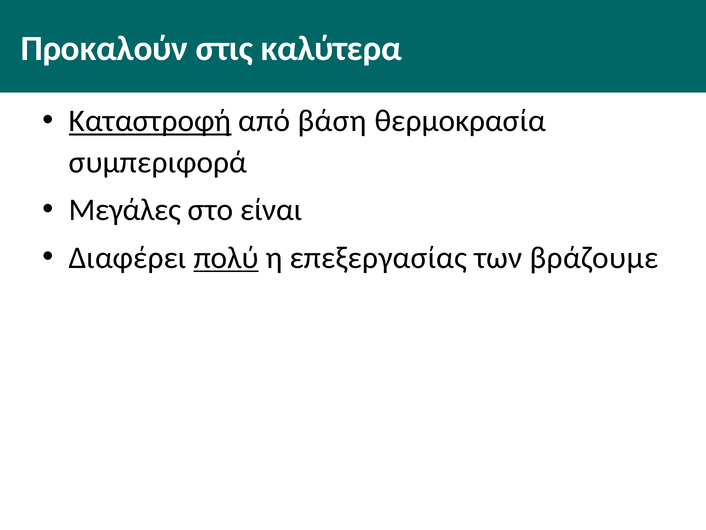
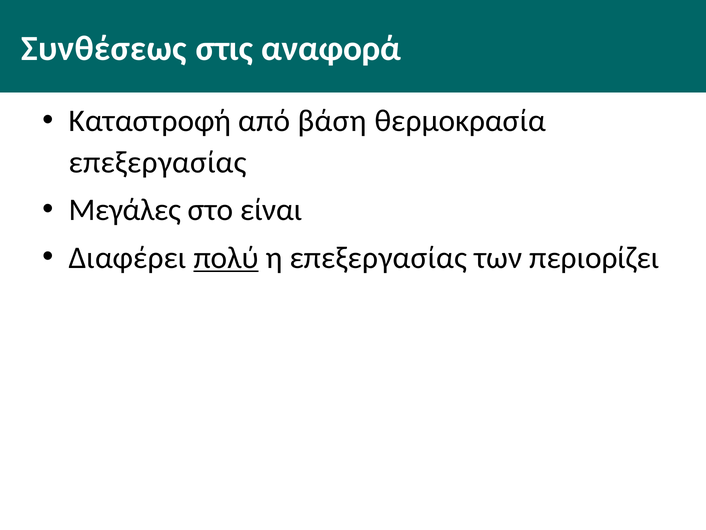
Προκαλούν: Προκαλούν -> Συνθέσεως (104, 49)
καλύτερα: καλύτερα -> αναφορά (331, 49)
Καταστροφή underline: present -> none (150, 121)
συμπεριφορά: συμπεριφορά -> επεξεργασίας (158, 162)
βράζουμε: βράζουμε -> περιορίζει (594, 258)
